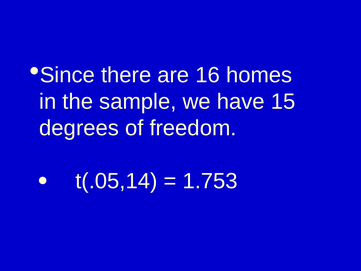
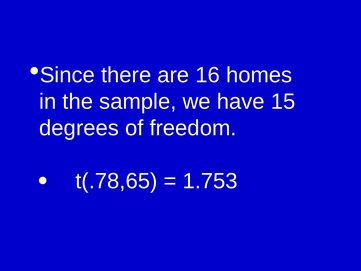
t(.05,14: t(.05,14 -> t(.78,65 (116, 181)
